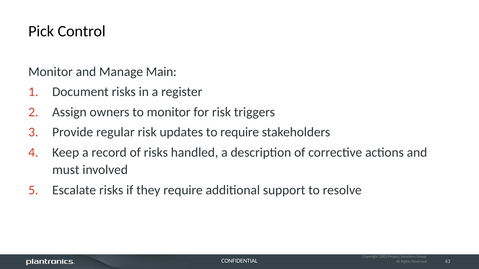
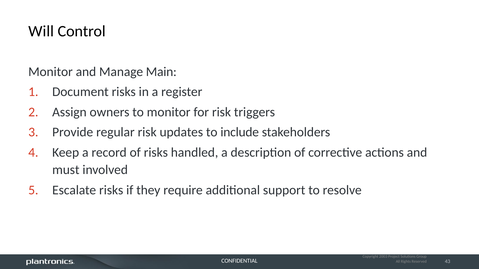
Pick: Pick -> Will (41, 31)
to require: require -> include (240, 132)
